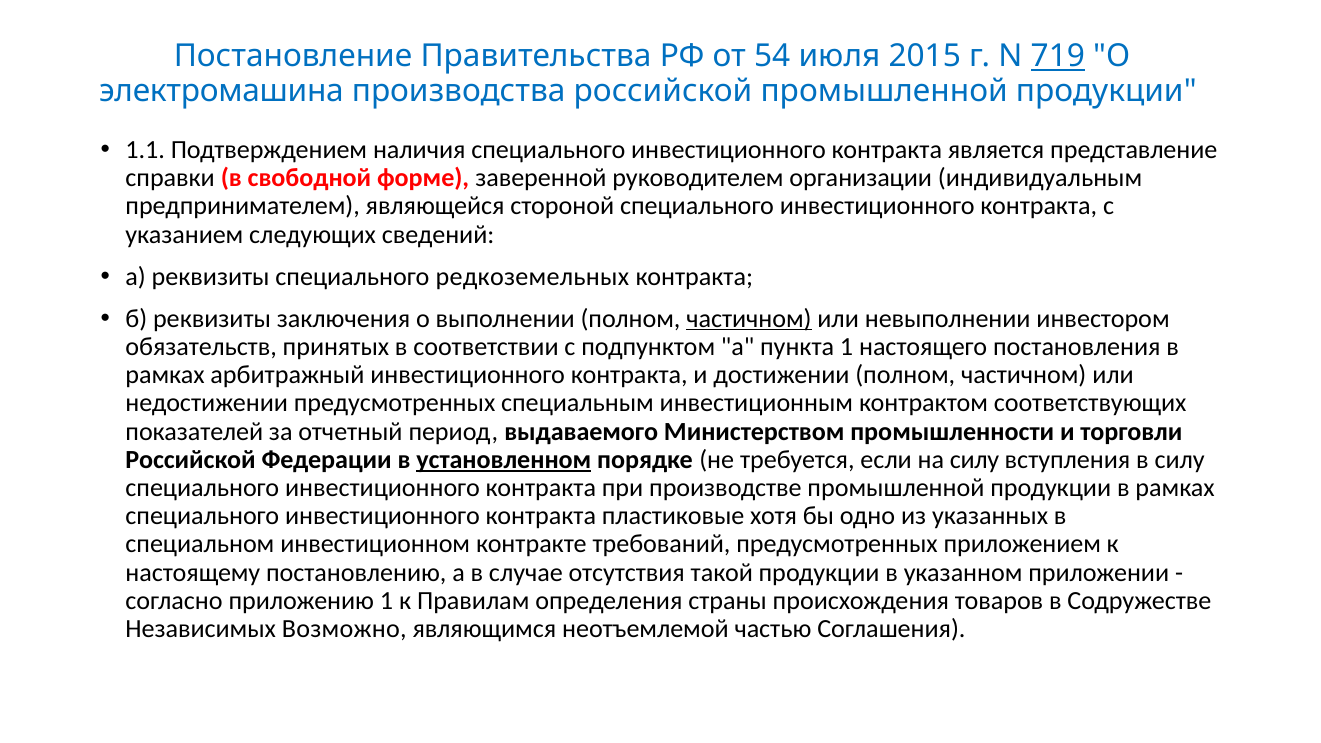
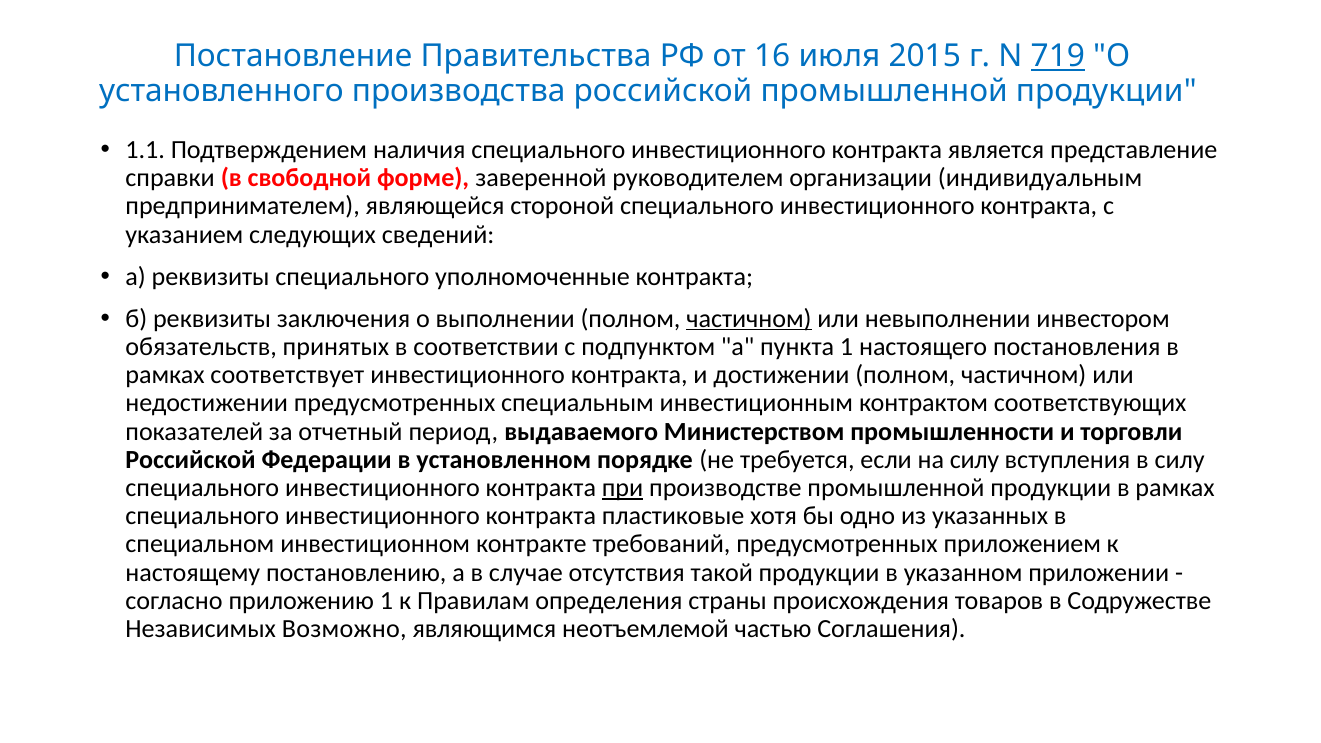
54: 54 -> 16 (772, 56)
электромашина: электромашина -> установленного (221, 91)
редкоземельных: редкоземельных -> уполномоченные (533, 276)
арбитражный: арбитражный -> соответствует (287, 375)
установленном underline: present -> none (504, 460)
при underline: none -> present (623, 488)
